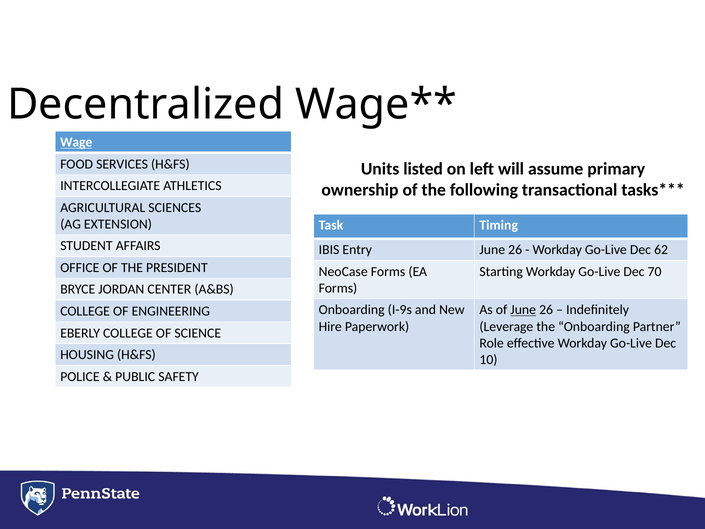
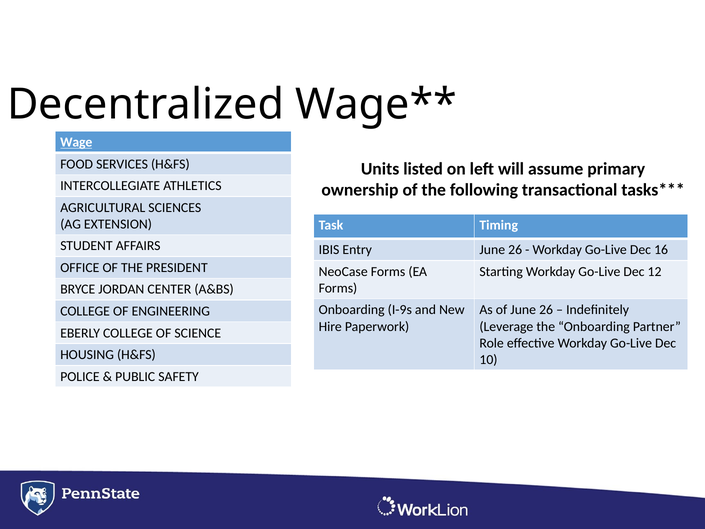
62: 62 -> 16 (661, 250)
70: 70 -> 12 (655, 271)
June underline: present -> none (523, 310)
